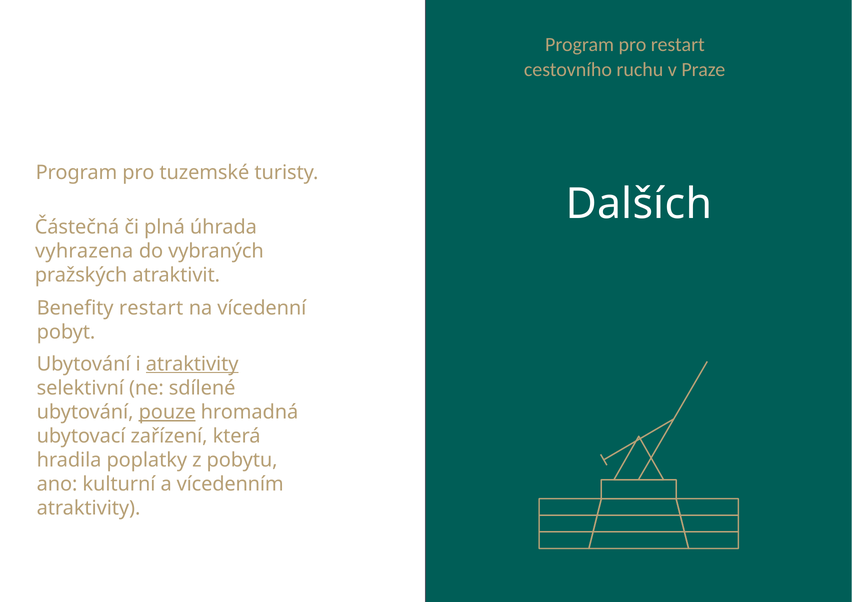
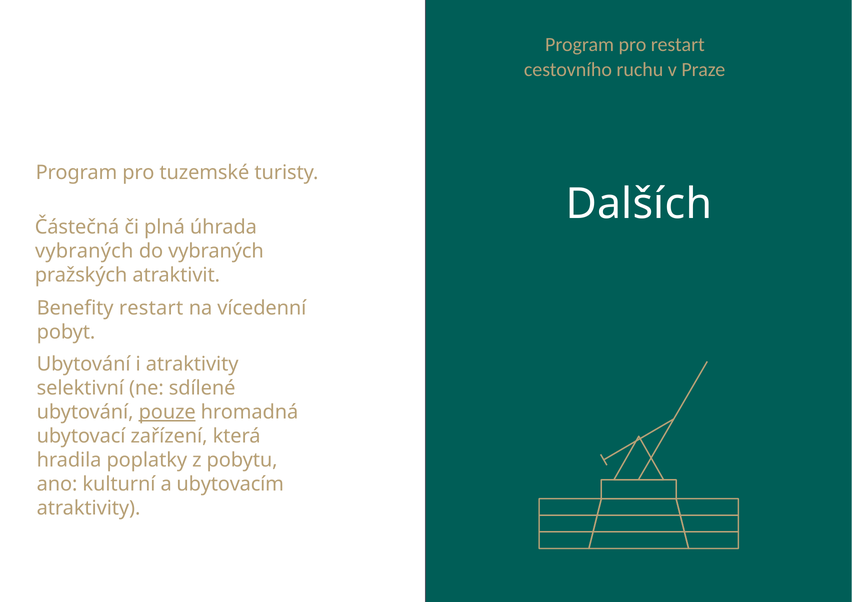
vyhrazena: vyhrazena -> vybraných (84, 251)
atraktivity underline: present -> none (192, 364)
vícedenním: vícedenním -> ubytovacím (230, 484)
